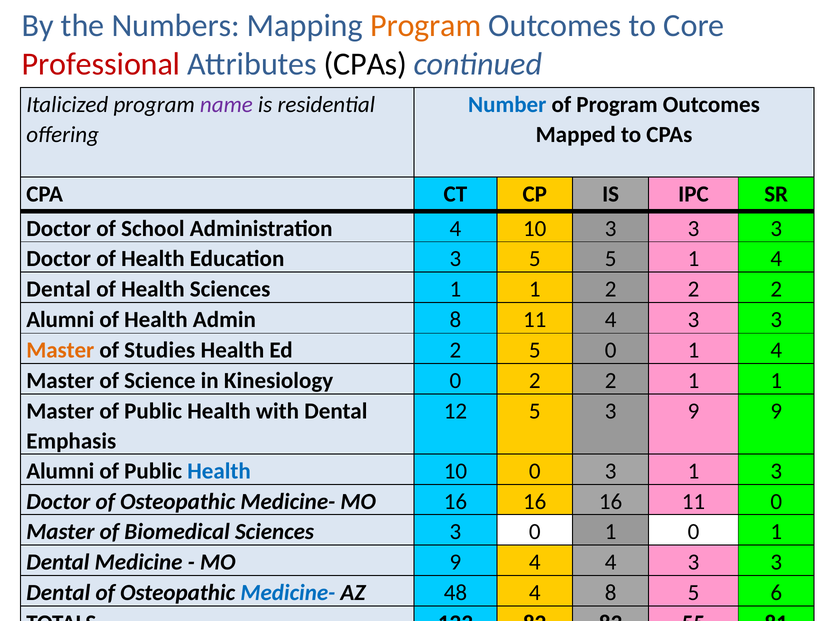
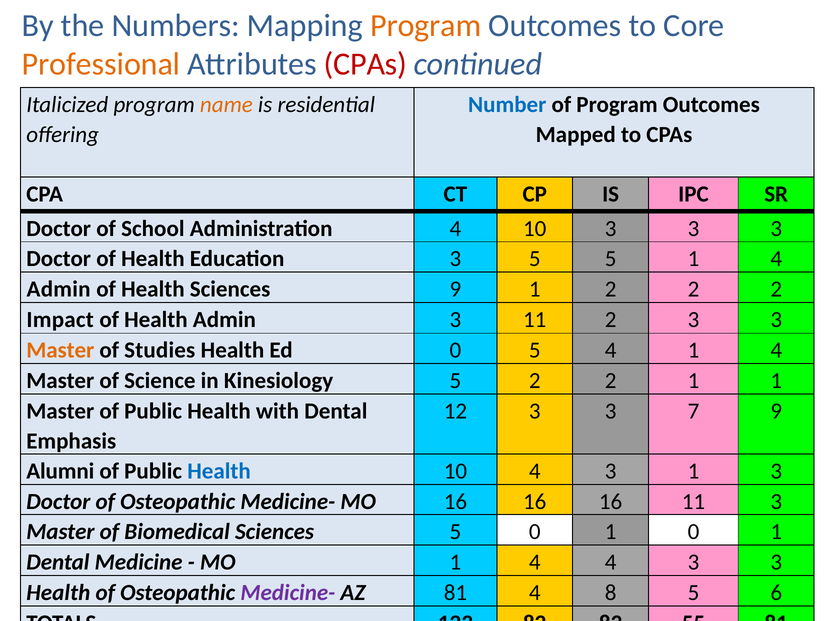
Professional colour: red -> orange (101, 64)
CPAs colour: black -> red (365, 64)
name colour: purple -> orange (226, 105)
Dental: Dental -> Admin (59, 289)
Sciences 1: 1 -> 9 (455, 289)
Alumni: Alumni -> Impact (60, 320)
Admin 8: 8 -> 3 (455, 320)
11 4: 4 -> 2 (611, 320)
Ed 2: 2 -> 0 (455, 350)
5 0: 0 -> 4 (611, 350)
Kinesiology 0: 0 -> 5 (455, 381)
12 5: 5 -> 3 (535, 411)
3 9: 9 -> 7 (693, 411)
10 0: 0 -> 4 (535, 471)
11 0: 0 -> 3 (776, 501)
Sciences 3: 3 -> 5 (455, 532)
MO 9: 9 -> 1 (455, 562)
Dental: Dental -> Health (58, 593)
Medicine- colour: blue -> purple (288, 593)
AZ 48: 48 -> 81 (455, 593)
